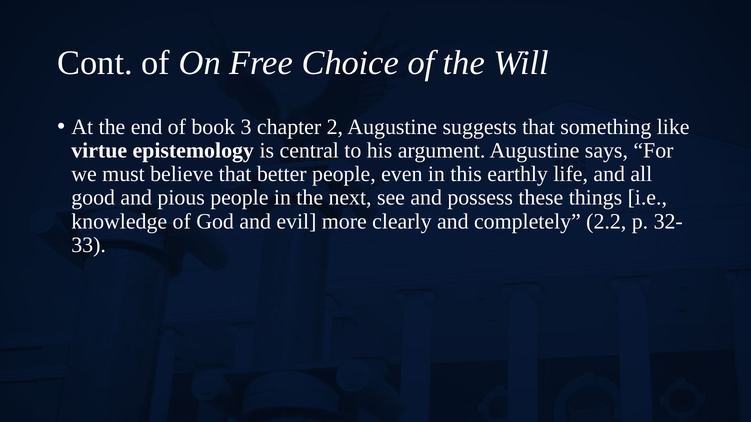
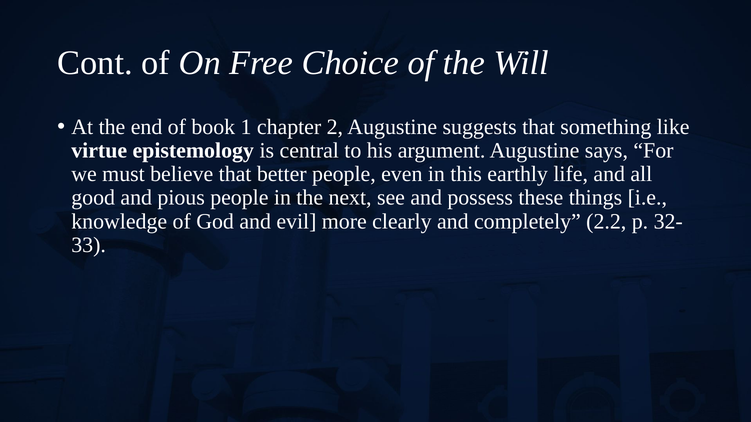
3: 3 -> 1 (246, 127)
